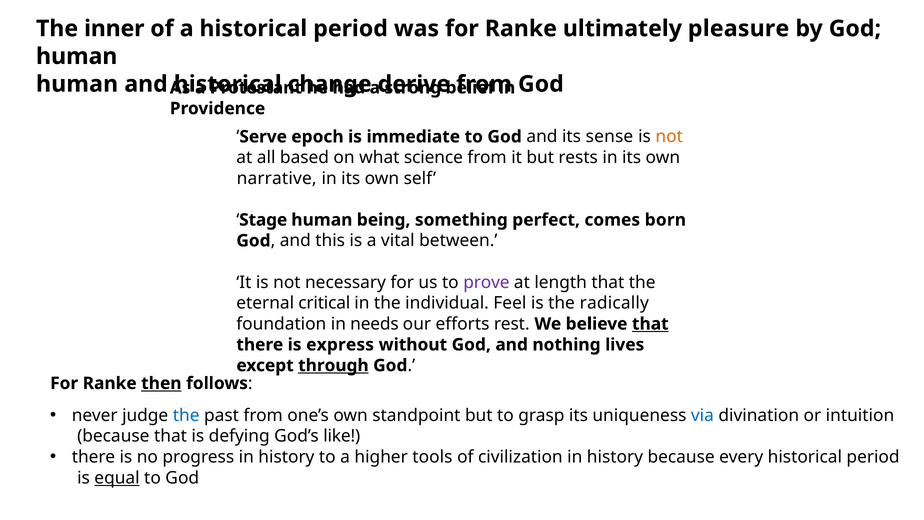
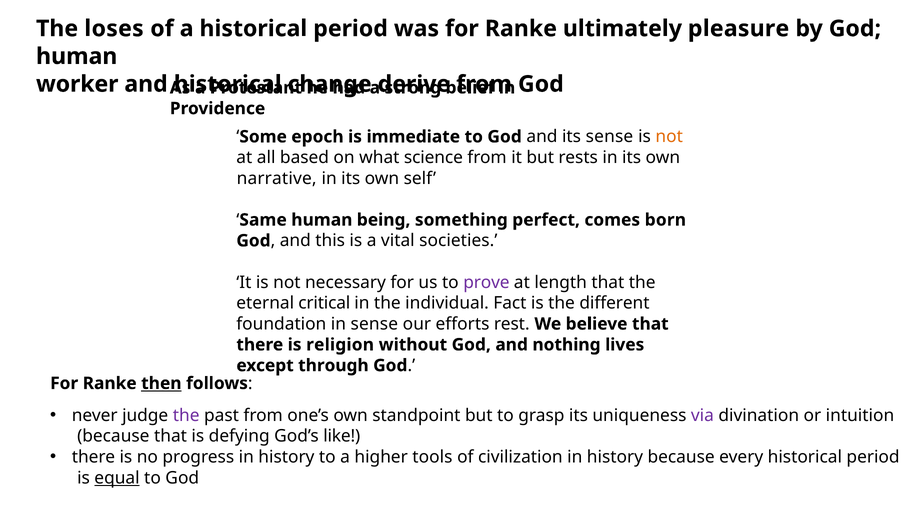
inner: inner -> loses (114, 29)
human: human -> worker (77, 84)
Serve: Serve -> Some (263, 137)
Stage: Stage -> Same (263, 220)
between: between -> societies (458, 241)
Feel: Feel -> Fact (510, 303)
radically: radically -> different (614, 303)
in needs: needs -> sense (374, 324)
that underline: present -> none (650, 324)
express: express -> religion (340, 345)
through underline: present -> none (333, 365)
the colour: blue -> purple (186, 415)
via colour: blue -> purple (702, 415)
